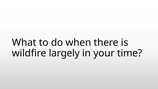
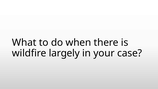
time: time -> case (130, 53)
